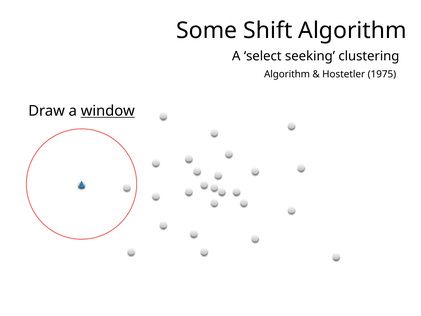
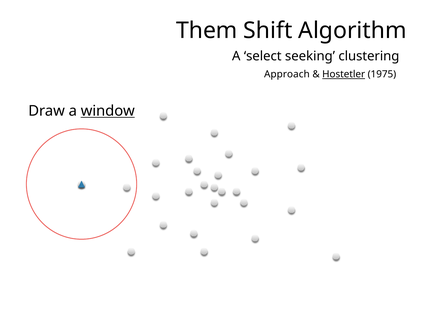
Some: Some -> Them (207, 30)
Algorithm: Algorithm -> Approach (287, 74)
Hostetler underline: none -> present (344, 74)
